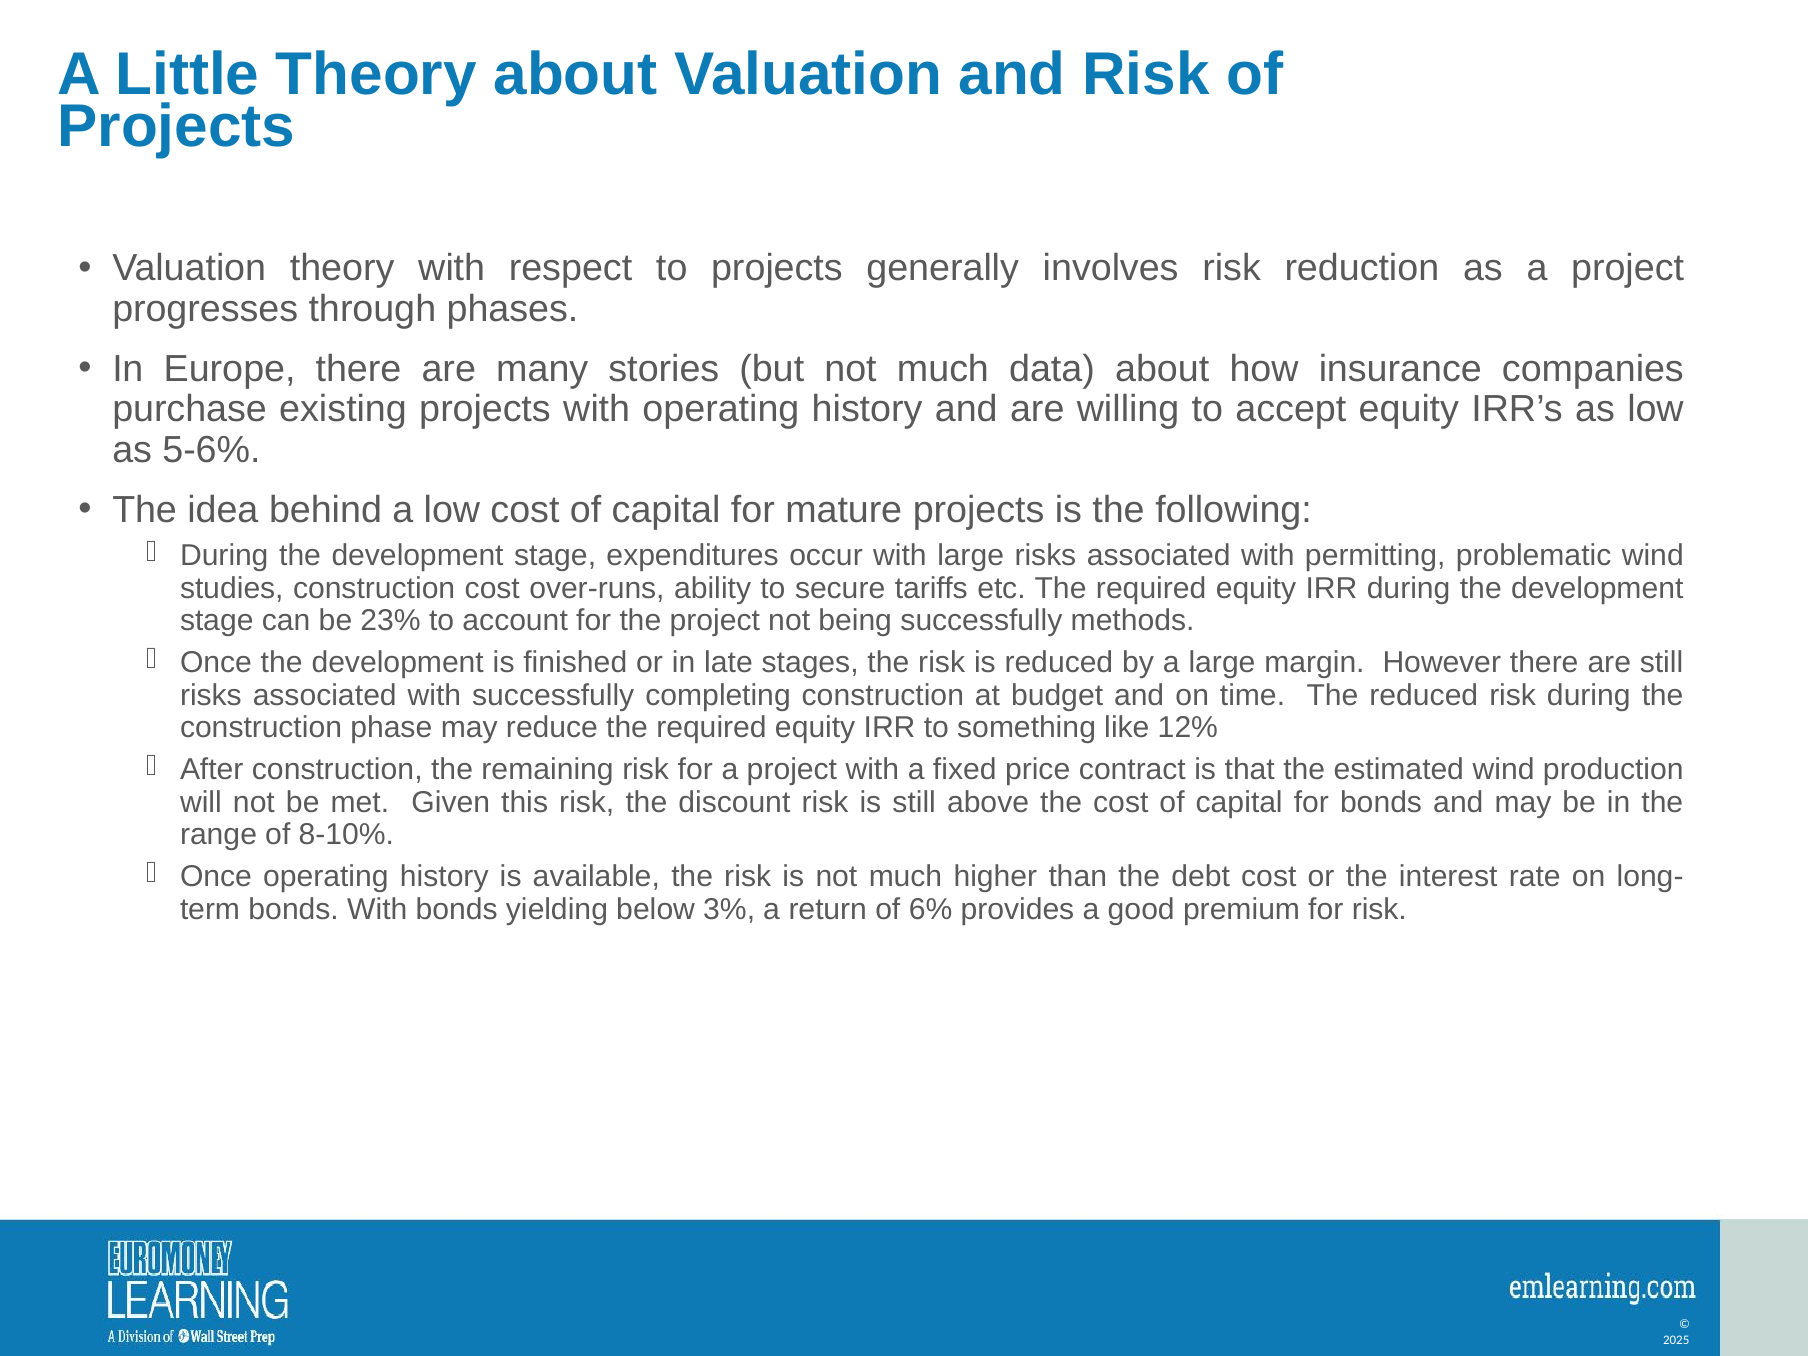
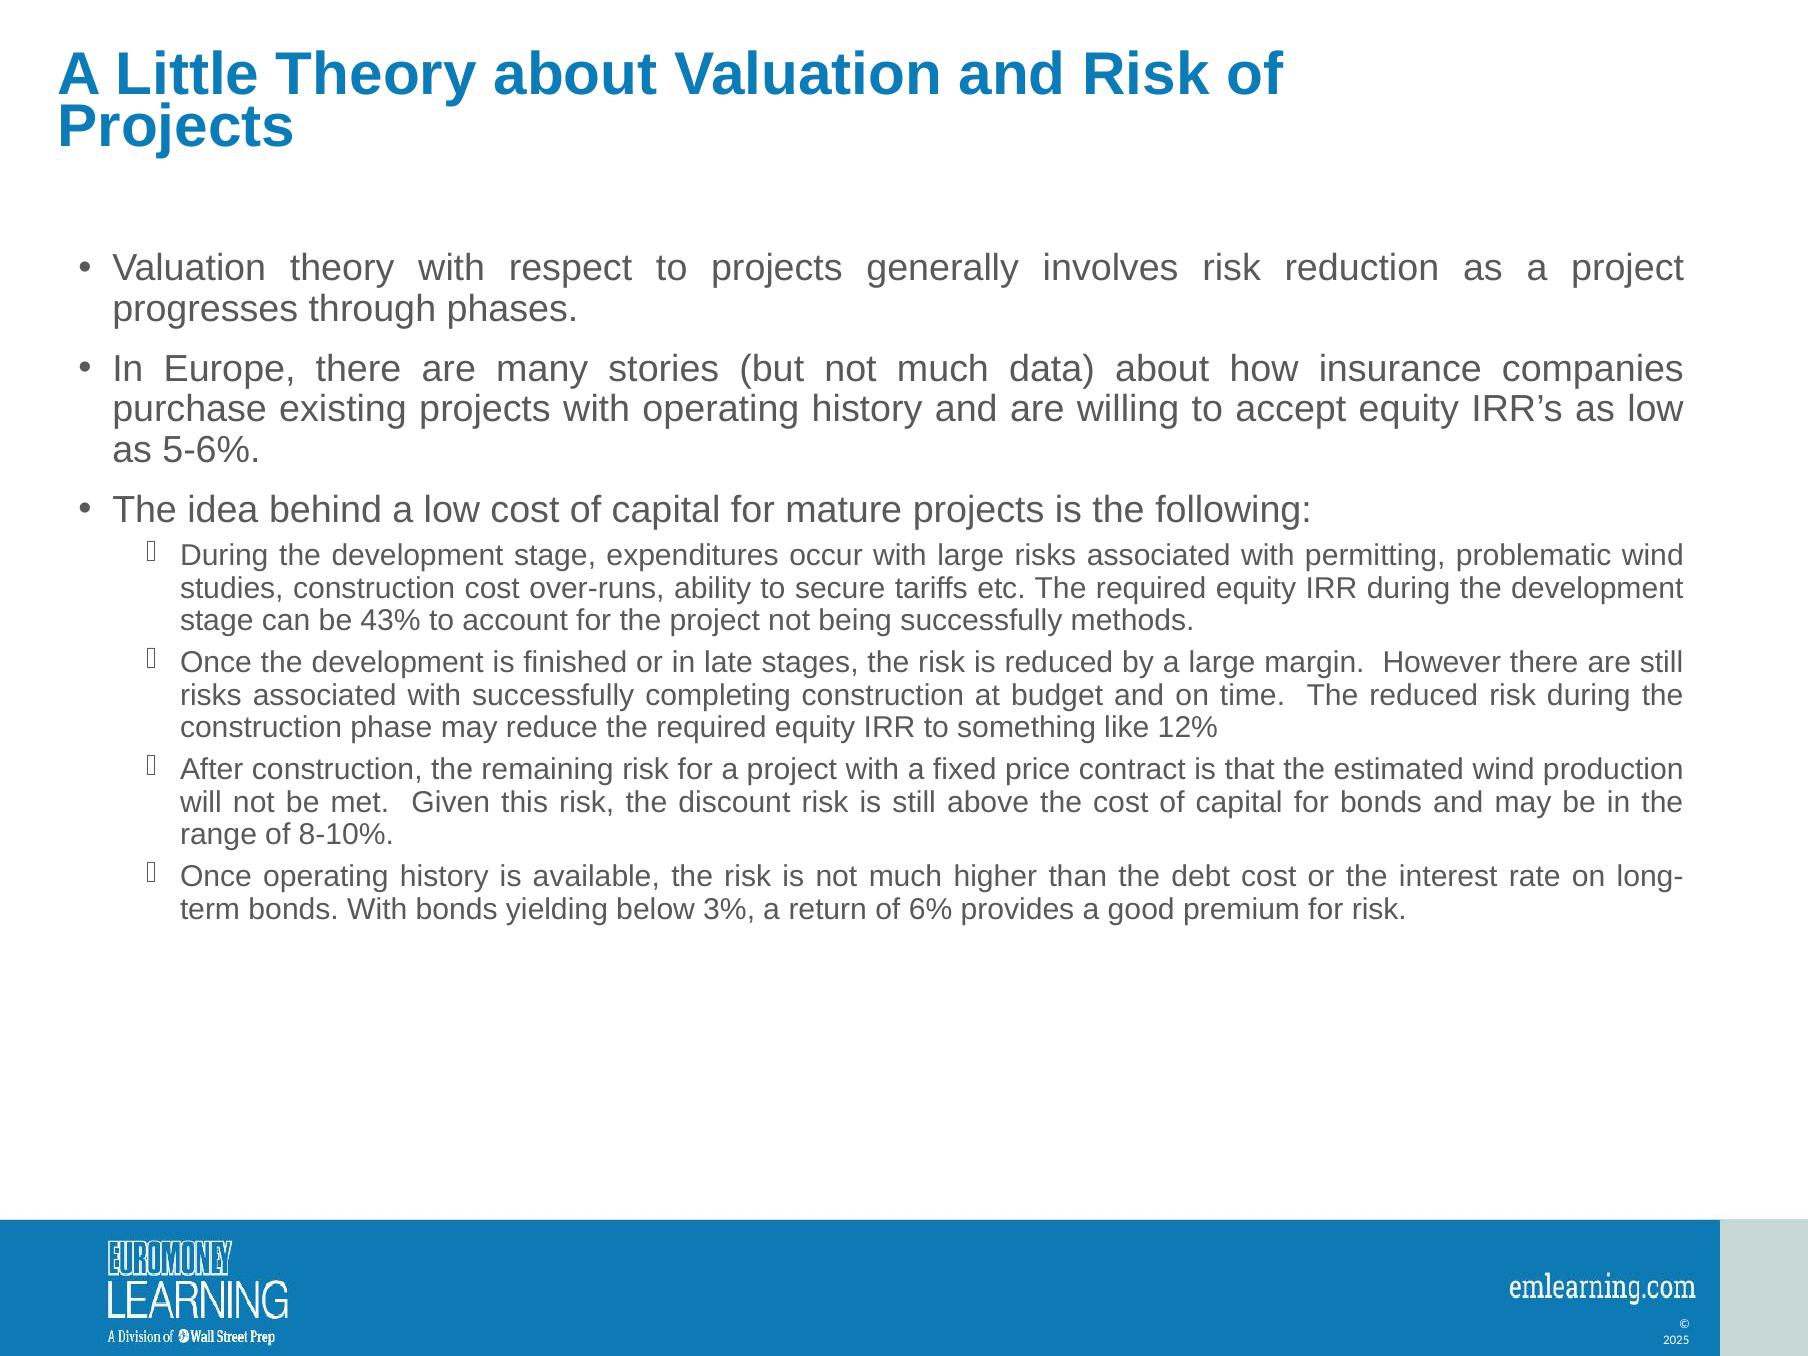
23%: 23% -> 43% (391, 621)
